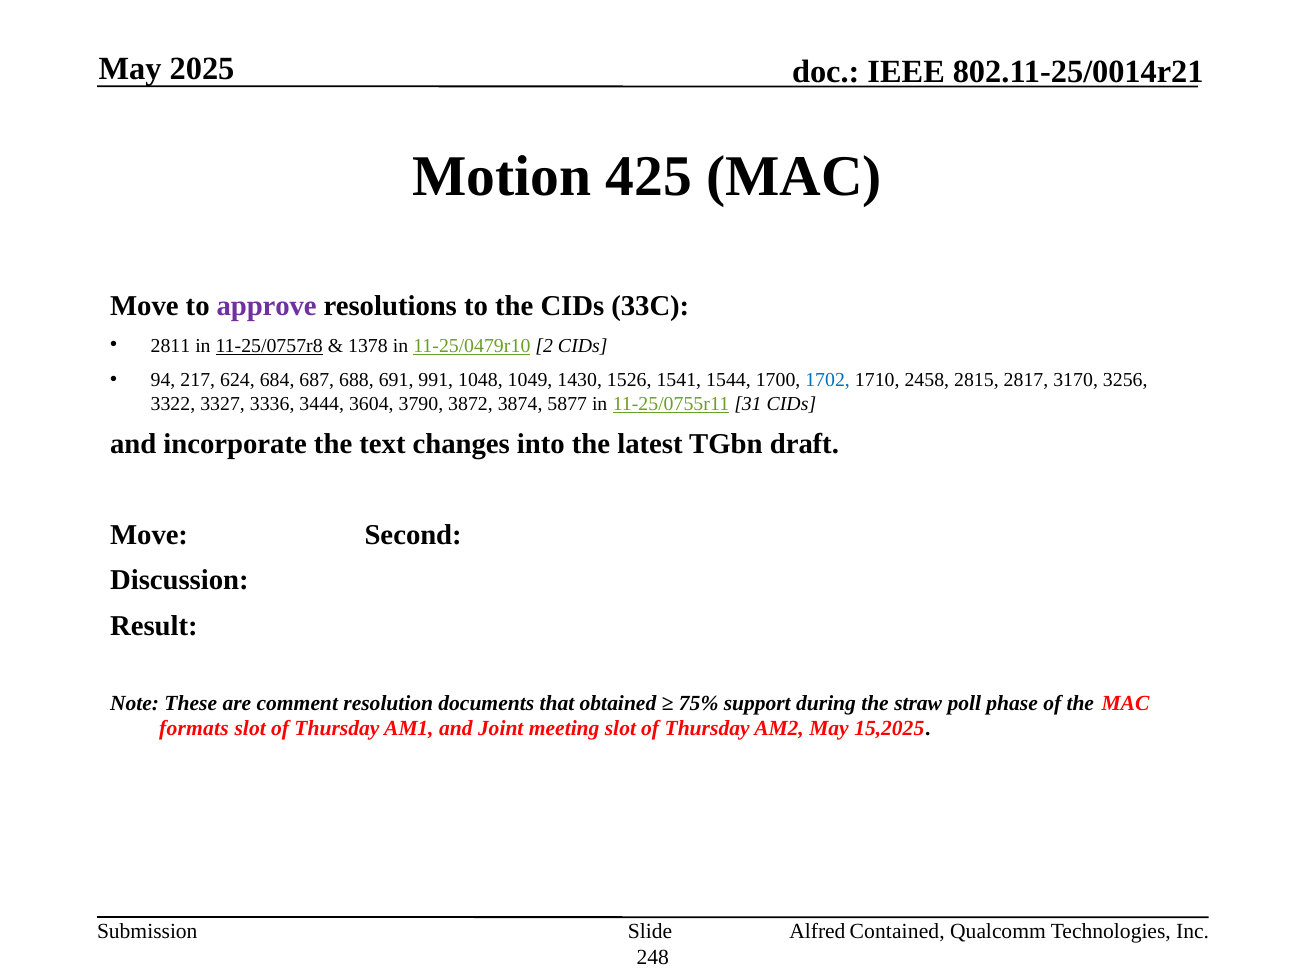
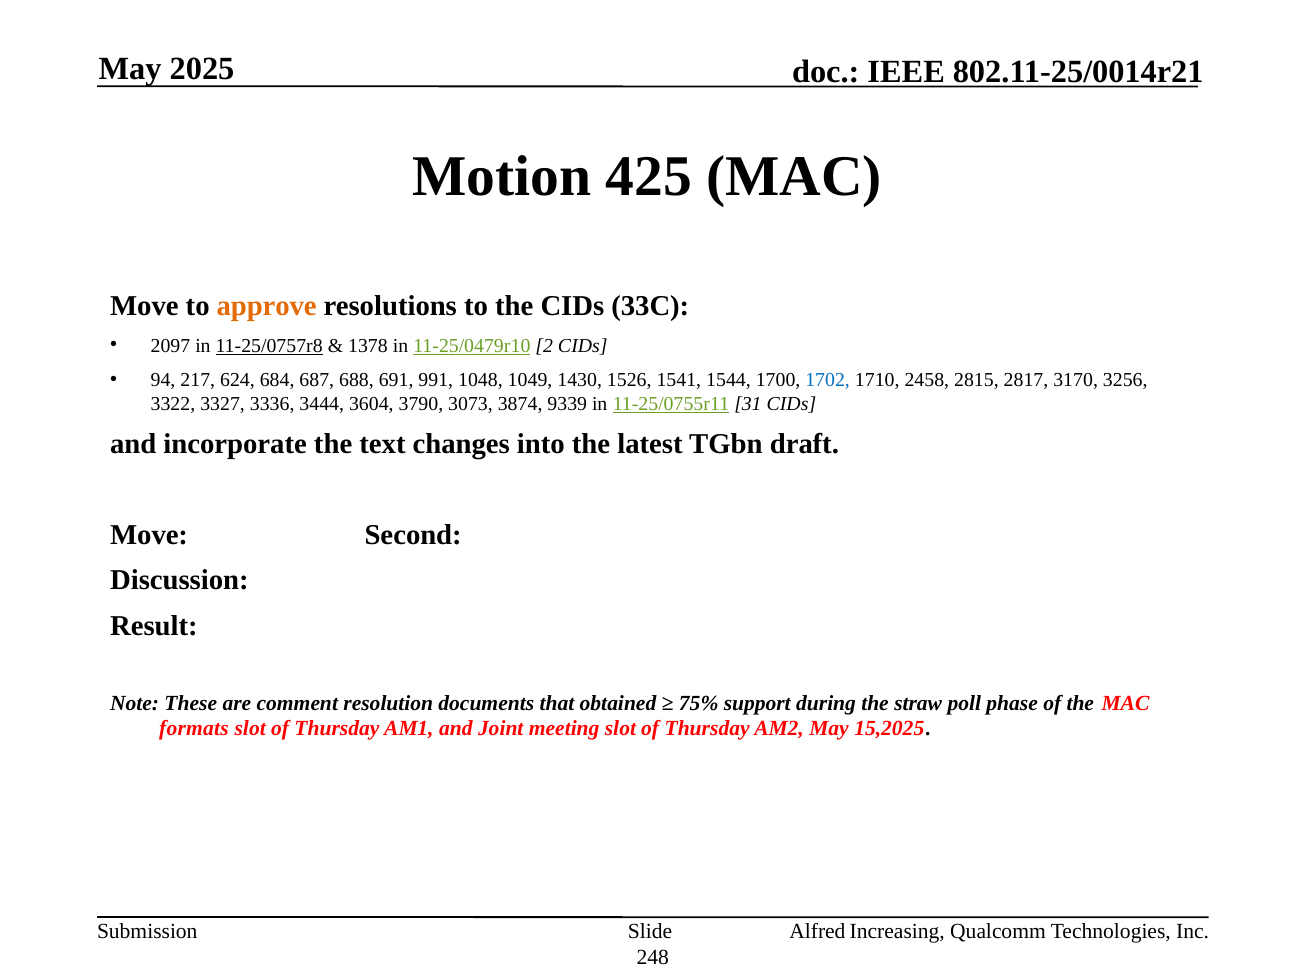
approve colour: purple -> orange (267, 306)
2811: 2811 -> 2097 (170, 346)
3872: 3872 -> 3073 (471, 404)
5877: 5877 -> 9339 (567, 404)
Contained: Contained -> Increasing (897, 932)
